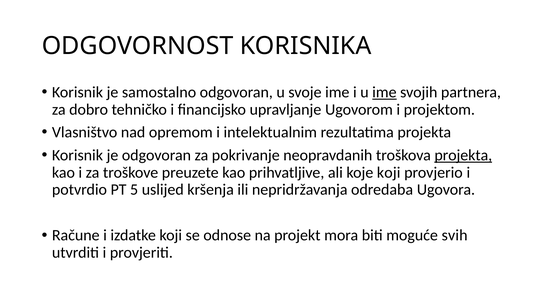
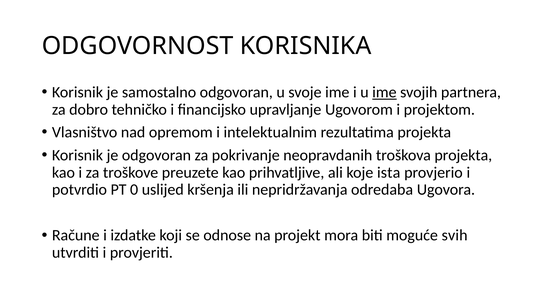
projekta underline: present -> none (463, 156)
koje koji: koji -> ista (389, 173)
5: 5 -> 0 (134, 190)
